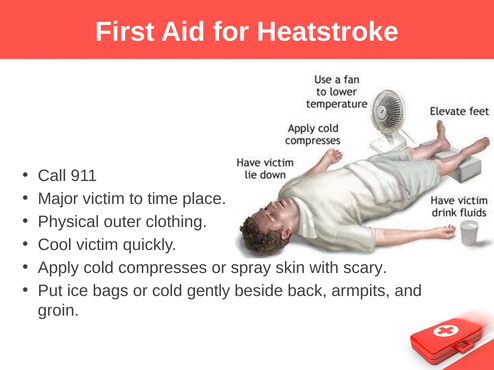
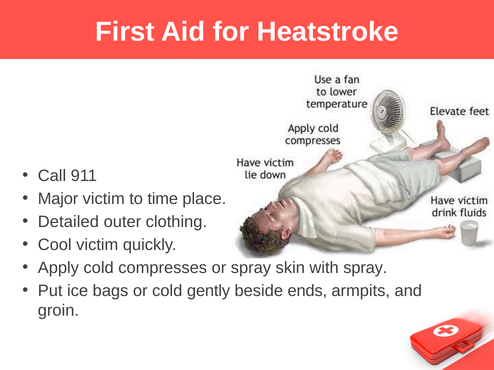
Physical: Physical -> Detailed (68, 222)
with scary: scary -> spray (365, 268)
back: back -> ends (307, 291)
